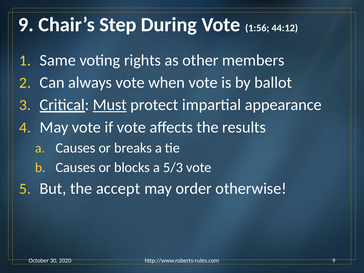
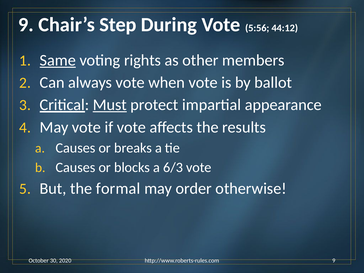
1:56: 1:56 -> 5:56 (257, 28)
Same underline: none -> present (58, 60)
5/3: 5/3 -> 6/3 (173, 167)
accept: accept -> formal (118, 189)
